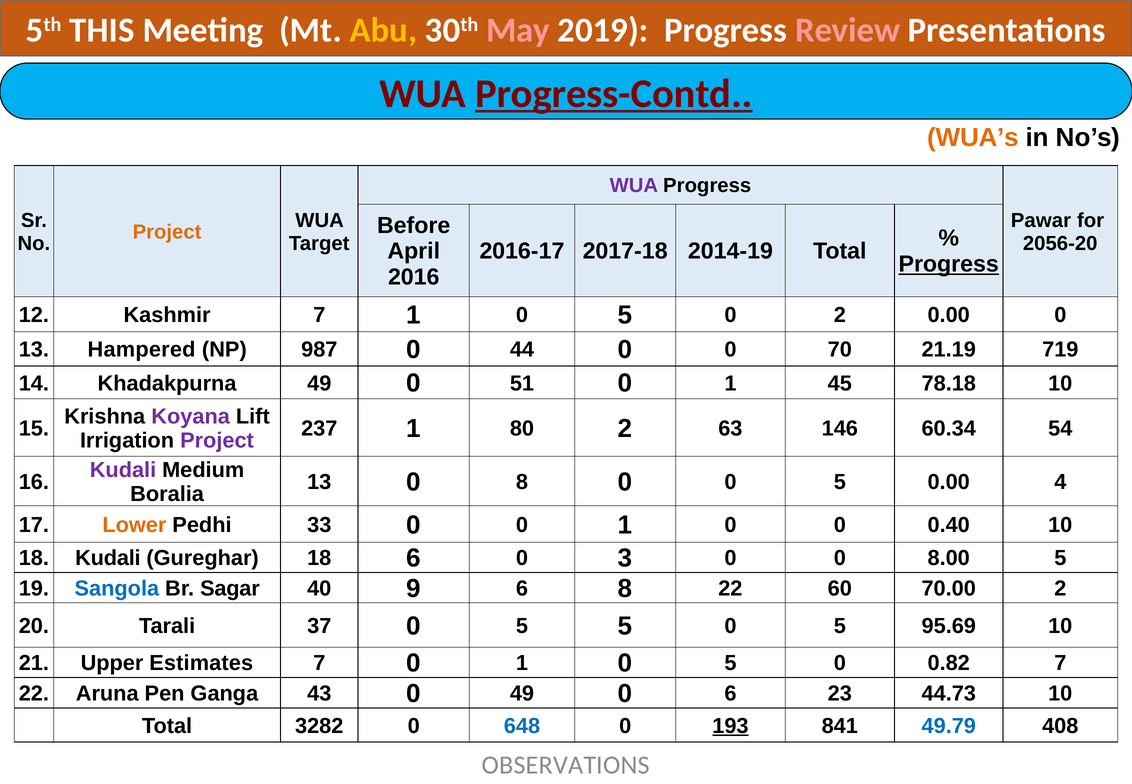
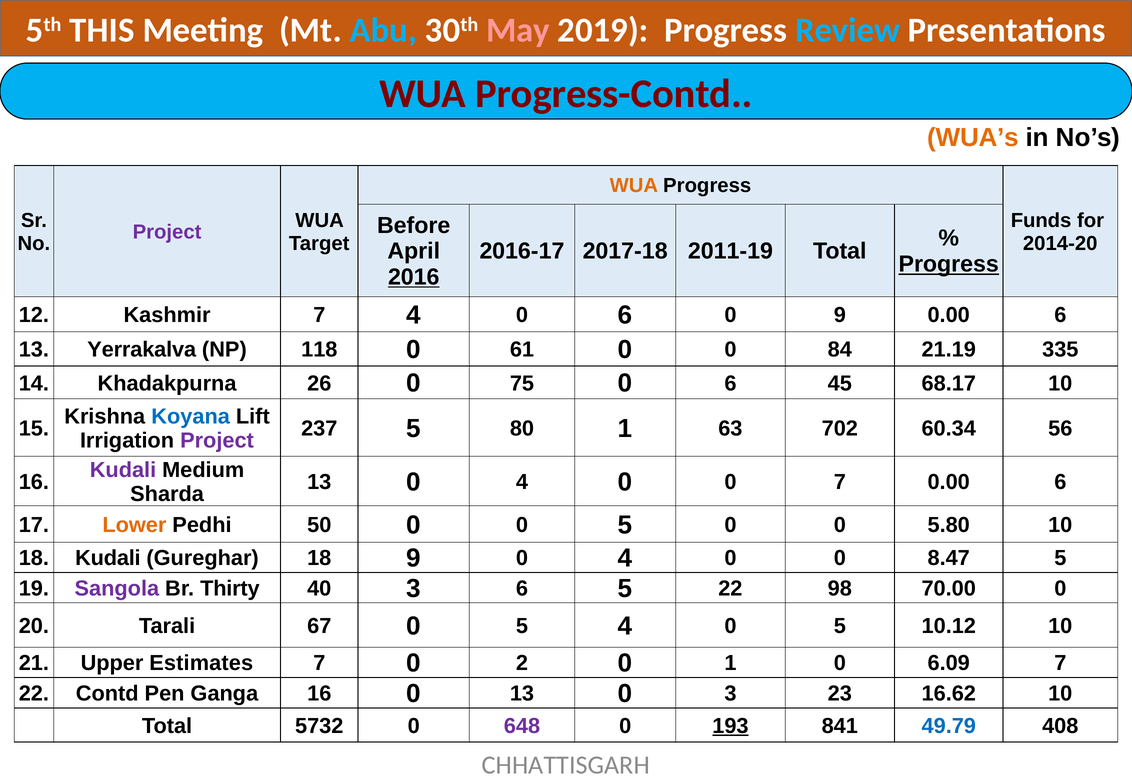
Abu colour: yellow -> light blue (383, 30)
Review colour: pink -> light blue (848, 30)
Progress-Contd underline: present -> none (614, 94)
WUA colour: purple -> orange (634, 186)
Pawar: Pawar -> Funds (1041, 220)
Project colour: orange -> purple (167, 232)
2056-20: 2056-20 -> 2014-20 (1060, 243)
2014-19: 2014-19 -> 2011-19 (730, 251)
2016 underline: none -> present (414, 277)
7 1: 1 -> 4 (414, 315)
5: 5 -> 6 (625, 315)
0 2: 2 -> 9 (840, 315)
0: 0 -> 6 (1060, 315)
Hampered: Hampered -> Yerrakalva (142, 350)
987: 987 -> 118 (319, 350)
44: 44 -> 61 (522, 350)
70: 70 -> 84 (840, 350)
719: 719 -> 335 (1060, 350)
Khadakpurna 49: 49 -> 26 (319, 383)
51: 51 -> 75 (522, 383)
1: 1 -> 6 (730, 383)
78.18: 78.18 -> 68.17 (949, 383)
Koyana colour: purple -> blue (191, 416)
237 1: 1 -> 5 (414, 428)
80 2: 2 -> 1 (625, 428)
146: 146 -> 702 (840, 428)
54: 54 -> 56 (1060, 428)
13 0 8: 8 -> 4 (522, 482)
0 0 5: 5 -> 7 (840, 482)
4: 4 -> 6 (1060, 482)
Boralia: Boralia -> Sharda (167, 494)
33: 33 -> 50 (319, 525)
0 0 1: 1 -> 5 (625, 525)
0.40: 0.40 -> 5.80 (949, 525)
18 6: 6 -> 9 (414, 558)
3: 3 -> 4 (625, 558)
8.00: 8.00 -> 8.47 (949, 558)
Sangola colour: blue -> purple (117, 588)
Sagar: Sagar -> Thirty (230, 588)
40 9: 9 -> 3 (414, 588)
6 8: 8 -> 5 (625, 588)
60: 60 -> 98 (840, 588)
70.00 2: 2 -> 0 (1060, 588)
37: 37 -> 67 (319, 626)
5 5: 5 -> 4 (625, 626)
95.69: 95.69 -> 10.12 (949, 626)
7 0 1: 1 -> 2 (522, 663)
5: 5 -> 1 (730, 663)
0.82: 0.82 -> 6.09 (949, 663)
Aruna: Aruna -> Contd (107, 693)
Ganga 43: 43 -> 16 (319, 693)
0 49: 49 -> 13 (522, 693)
0 6: 6 -> 3 (730, 693)
44.73: 44.73 -> 16.62 (949, 693)
3282: 3282 -> 5732 (319, 726)
648 colour: blue -> purple (522, 726)
OBSERVATIONS: OBSERVATIONS -> CHHATTISGARH (566, 765)
